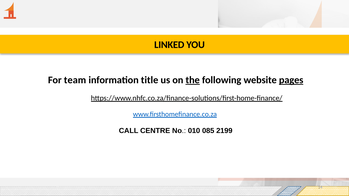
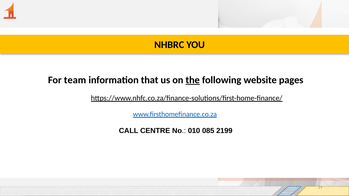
LINKED: LINKED -> NHBRC (169, 45)
title: title -> that (150, 80)
pages underline: present -> none (291, 80)
